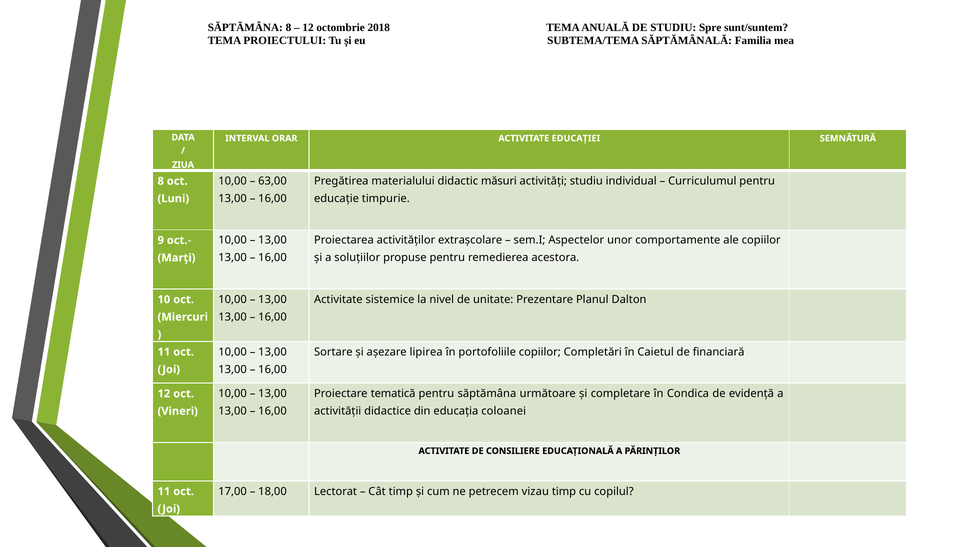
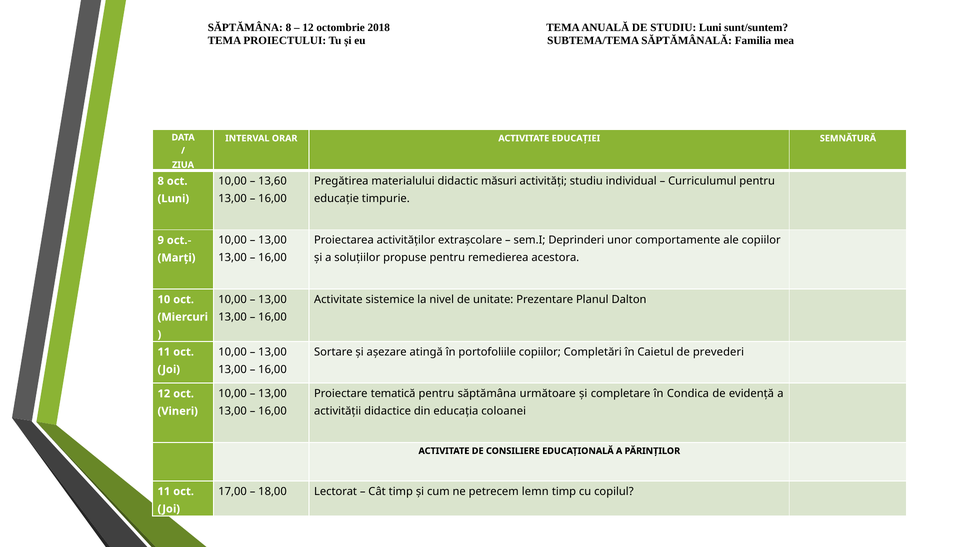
STUDIU Spre: Spre -> Luni (710, 27)
63,00: 63,00 -> 13,60 (272, 181)
Aspectelor: Aspectelor -> Deprinderi (576, 240)
lipirea: lipirea -> atingă (426, 352)
financiară: financiară -> prevederi (718, 352)
vizau: vizau -> lemn (535, 492)
